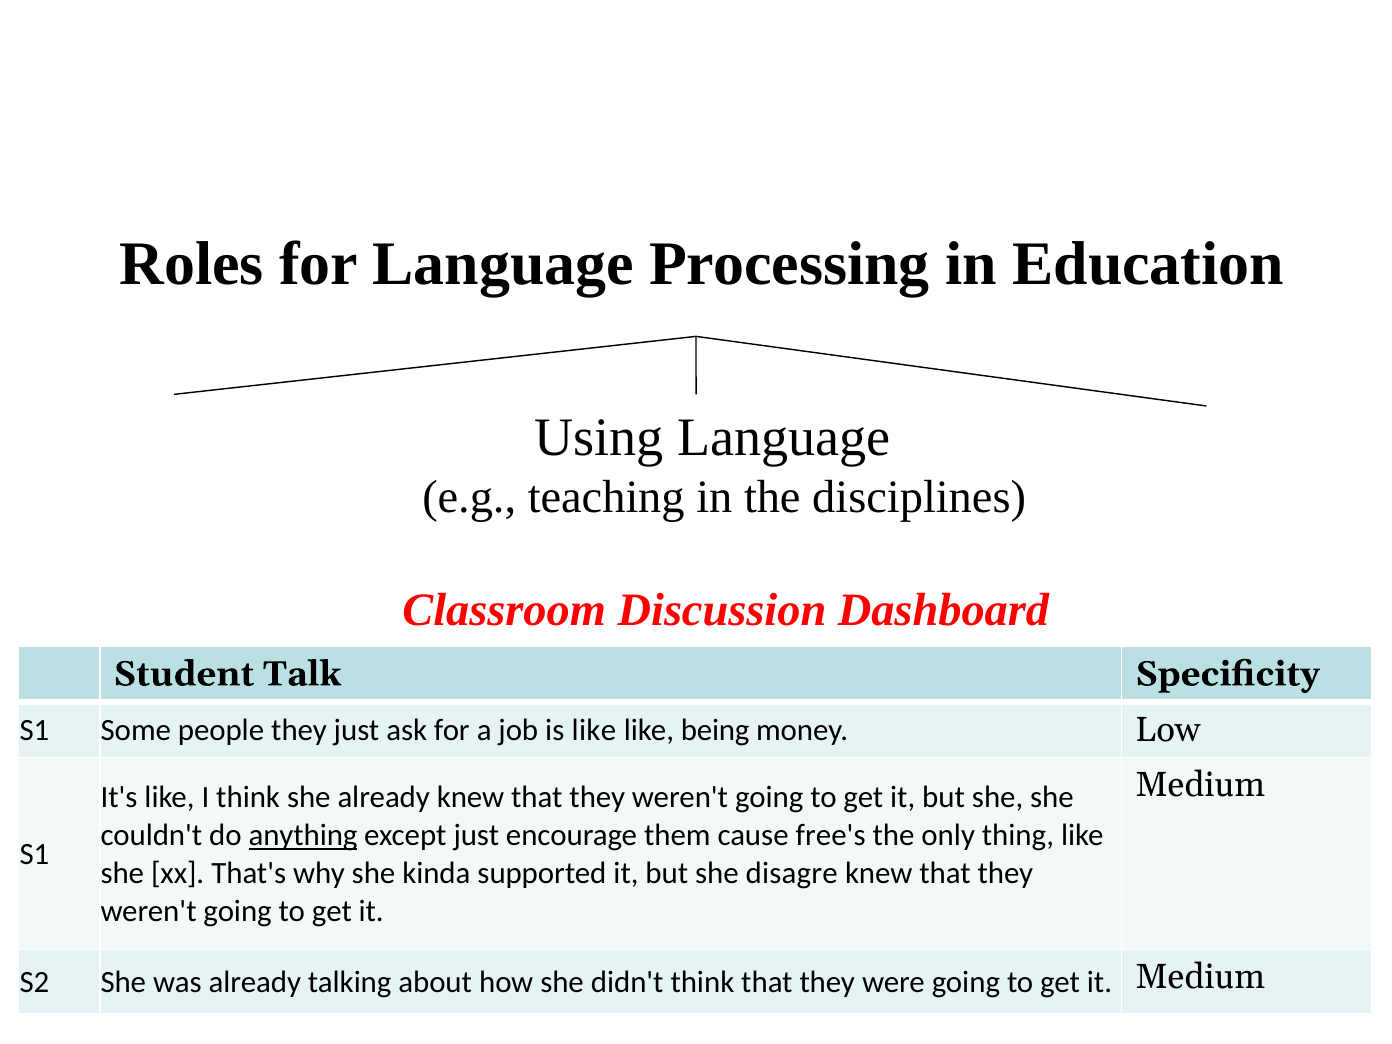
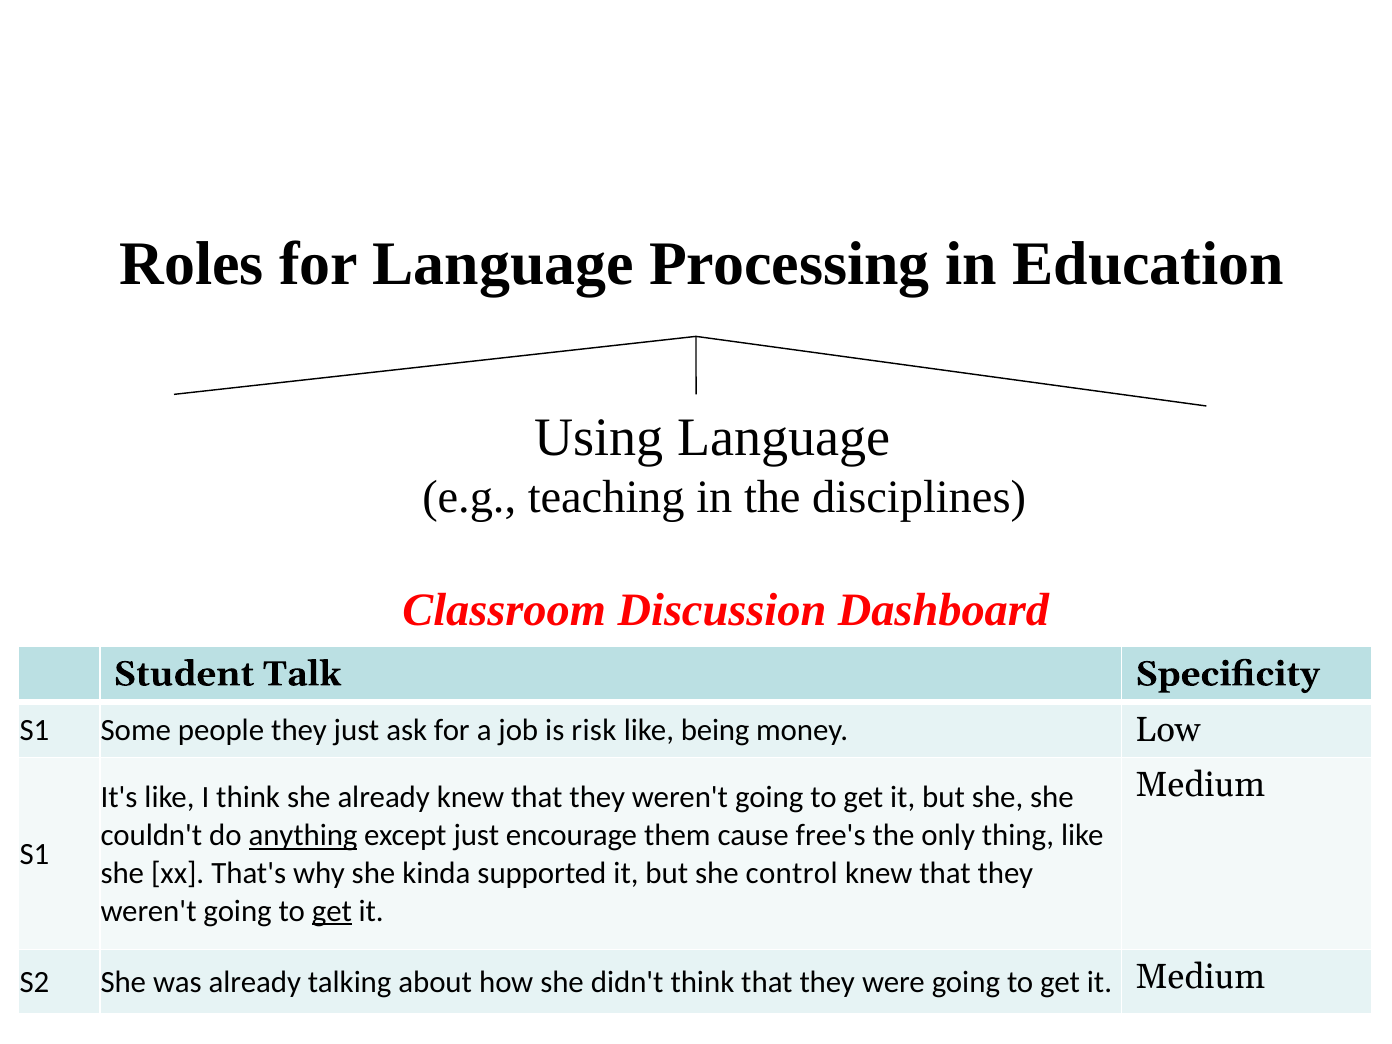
is like: like -> risk (594, 731)
disagre: disagre -> control (792, 873)
get underline: none -> present (332, 911)
